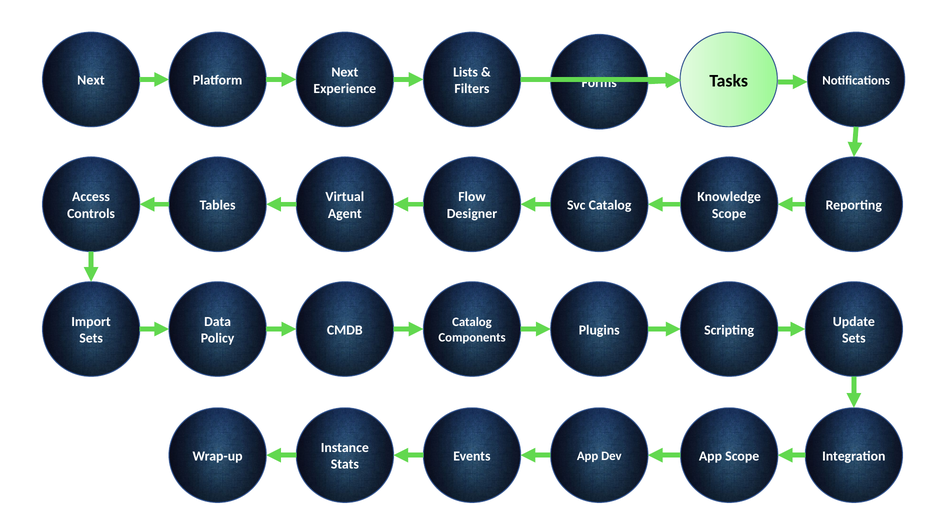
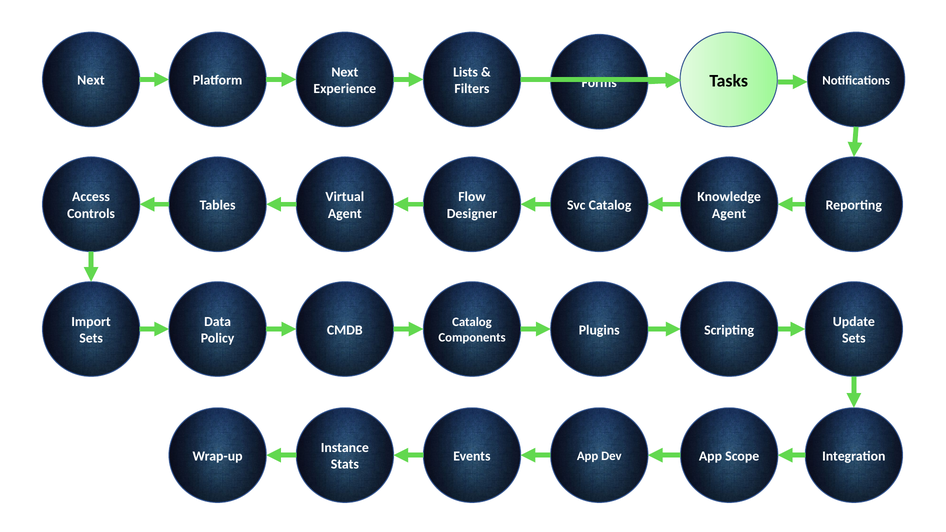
Scope: Scope -> Agent (729, 214)
